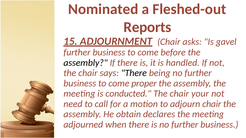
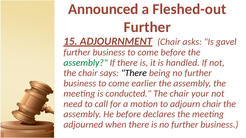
Nominated: Nominated -> Announced (103, 9)
Reports: Reports -> Further (147, 27)
assembly colour: black -> green (86, 63)
proper: proper -> earlier (144, 83)
He obtain: obtain -> before (129, 114)
